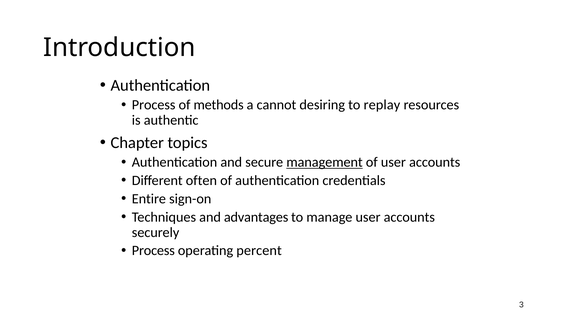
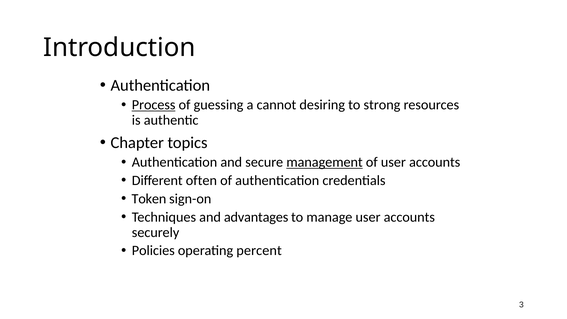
Process underline: none -> present (154, 105)
methods: methods -> guessing (218, 105)
replay: replay -> strong (382, 105)
Entire: Entire -> Token (149, 199)
Process: Process -> Policies (153, 251)
